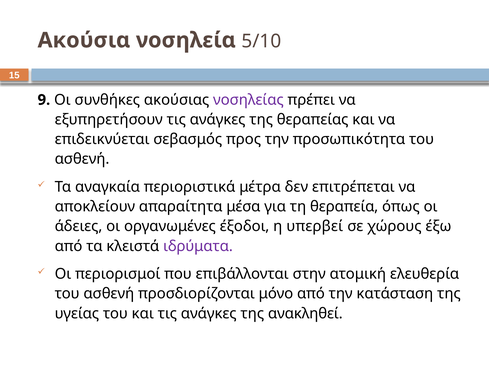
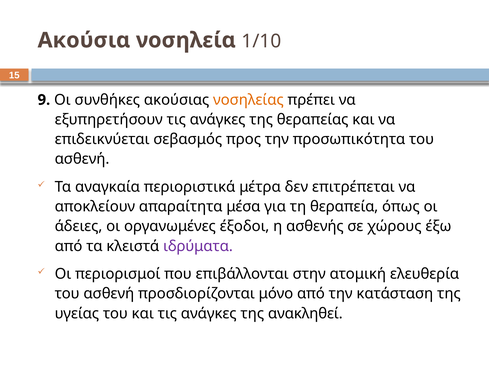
5/10: 5/10 -> 1/10 (261, 41)
νοσηλείας colour: purple -> orange (248, 100)
υπερβεί: υπερβεί -> ασθενής (315, 226)
